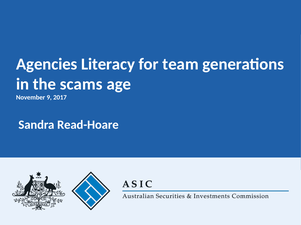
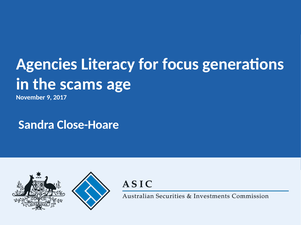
team: team -> focus (181, 64)
Read-Hoare: Read-Hoare -> Close-Hoare (88, 125)
